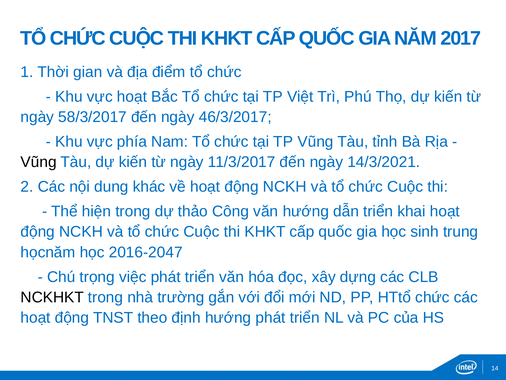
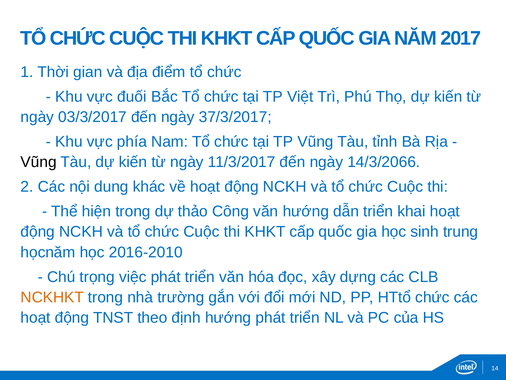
vực hoạt: hoạt -> đuối (132, 97)
58/3/2017: 58/3/2017 -> 03/3/2017 (93, 117)
46/3/2017: 46/3/2017 -> 37/3/2017 (235, 117)
14/3/2021: 14/3/2021 -> 14/3/2066 (384, 162)
2016-2047: 2016-2047 -> 2016-2010 (146, 252)
NCKHKT colour: black -> orange (52, 297)
